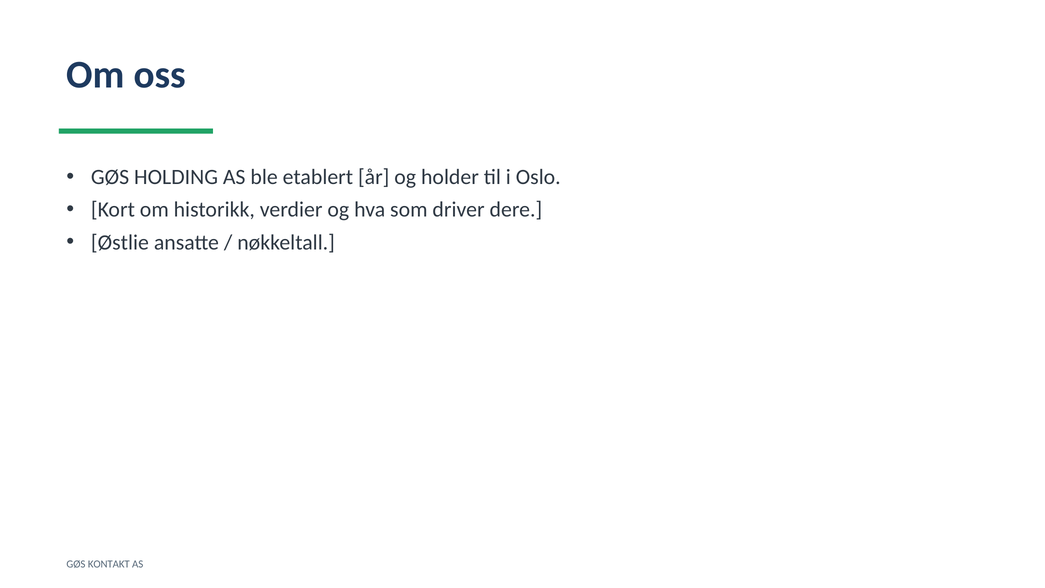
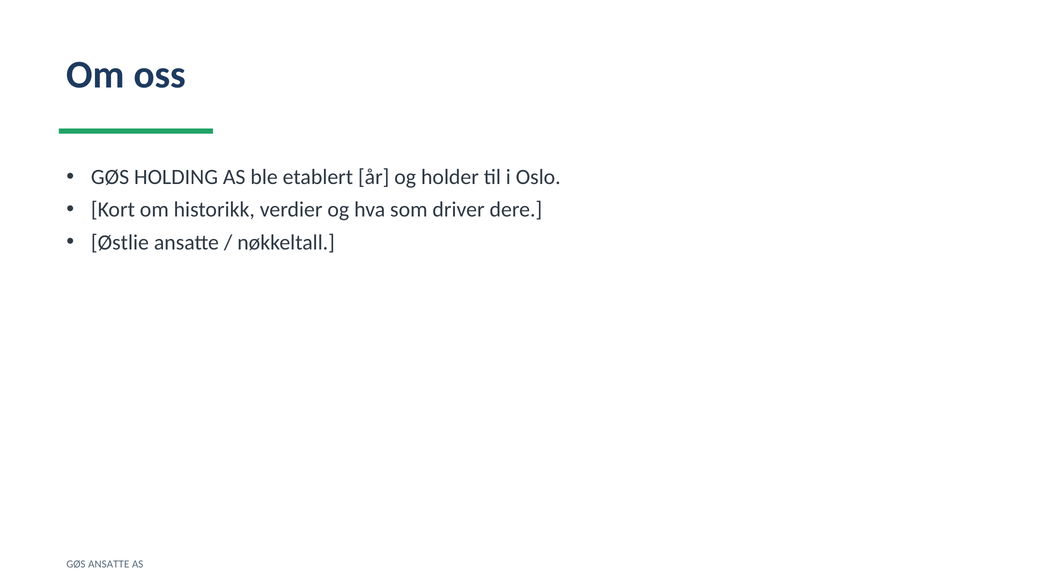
GØS KONTAKT: KONTAKT -> ANSATTE (109, 564)
